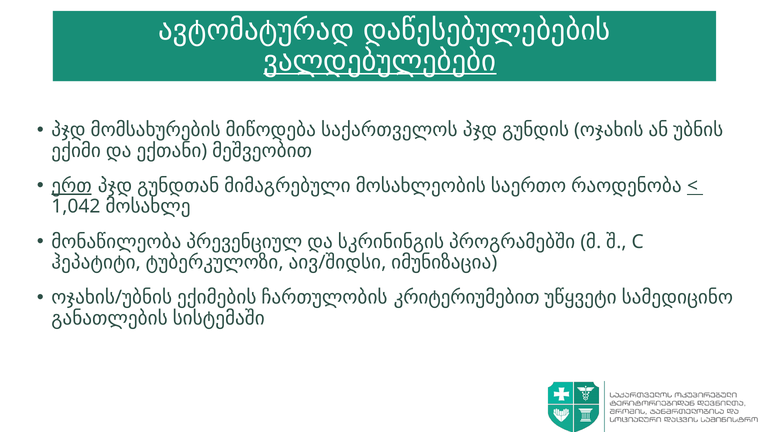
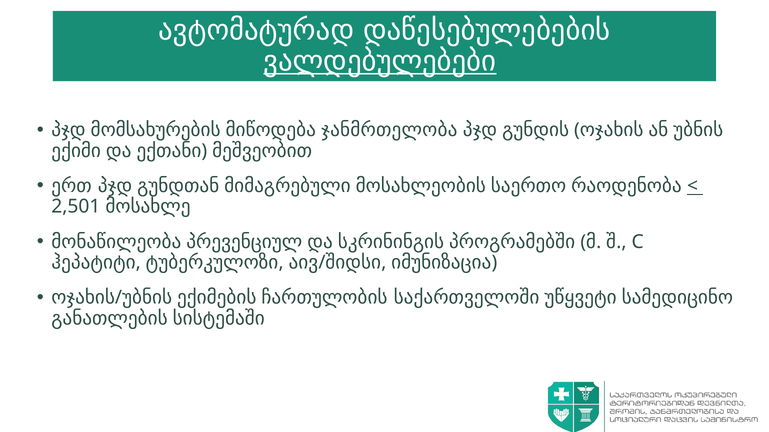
საქართველოს: საქართველოს -> ჯანმრთელობა (389, 130)
ერთ underline: present -> none (72, 186)
1,042: 1,042 -> 2,501 (76, 207)
კრიტერიუმებით: კრიტერიუმებით -> საქართველოში (467, 298)
